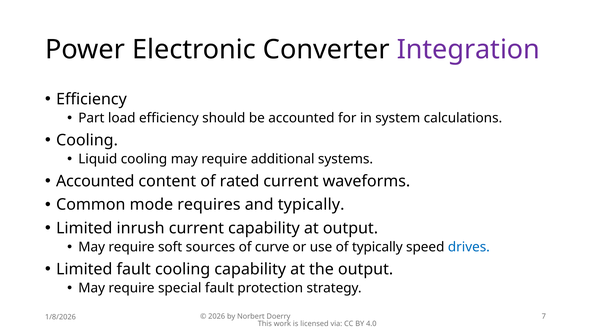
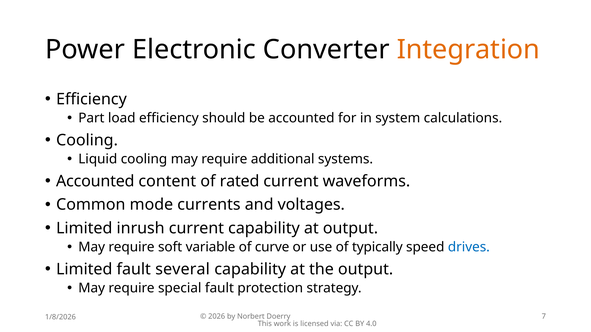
Integration colour: purple -> orange (468, 50)
requires: requires -> currents (209, 205)
and typically: typically -> voltages (311, 205)
sources: sources -> variable (211, 247)
fault cooling: cooling -> several (183, 270)
